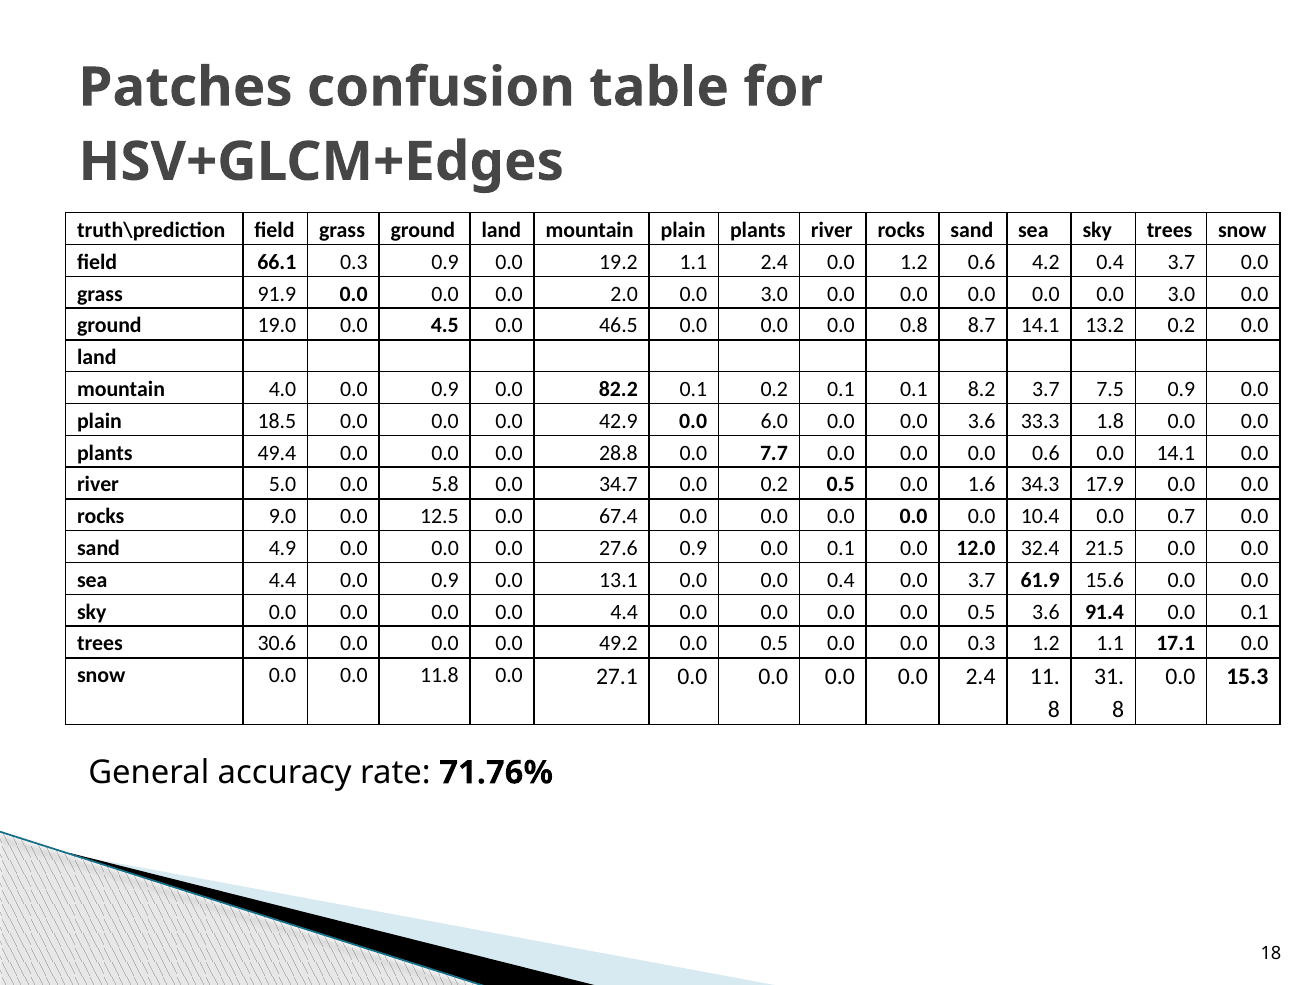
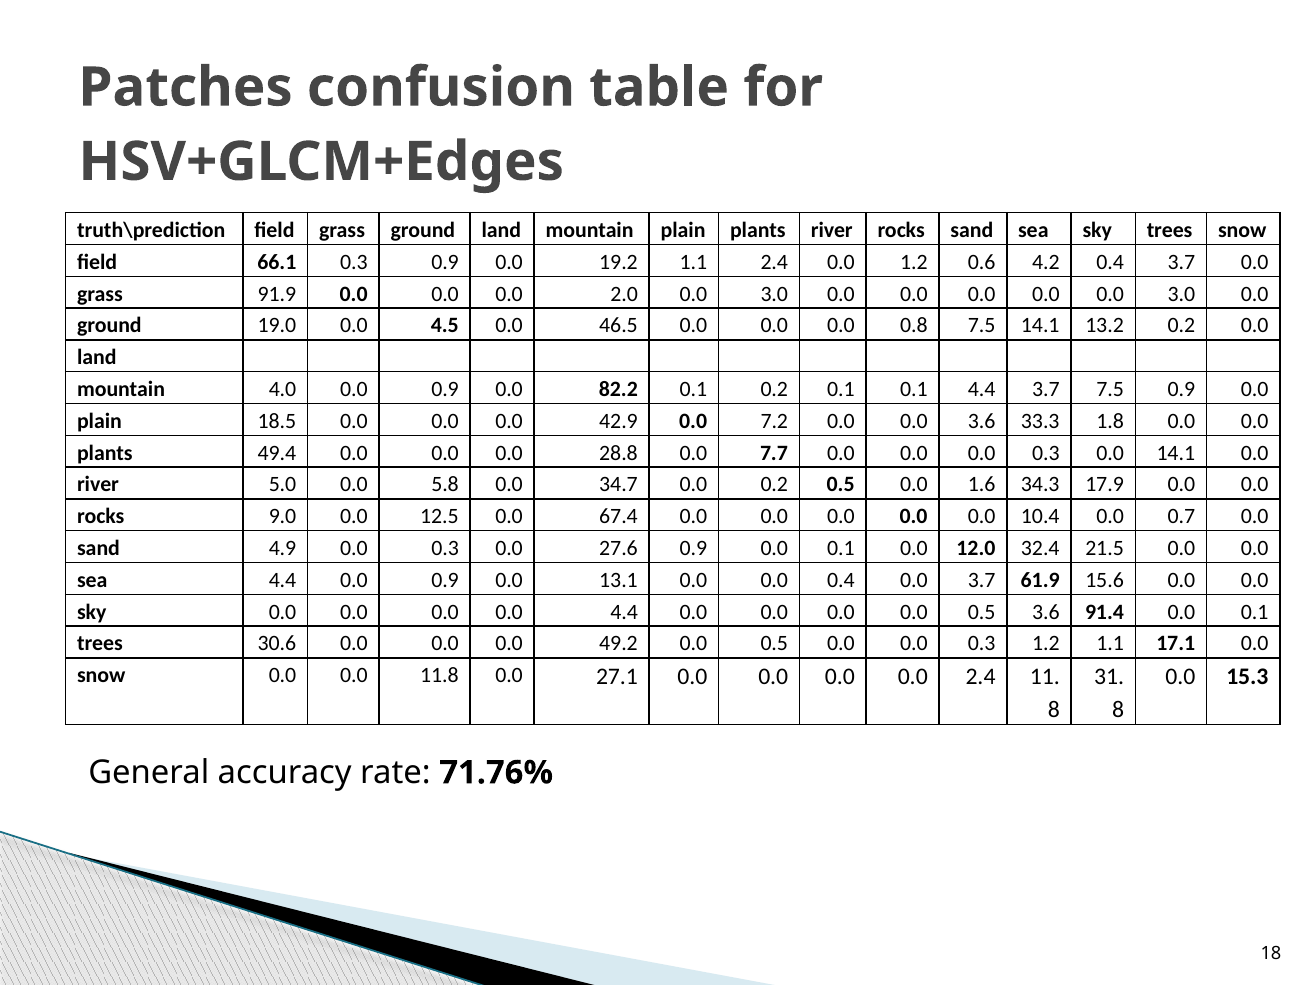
0.8 8.7: 8.7 -> 7.5 (982, 326)
0.1 8.2: 8.2 -> 4.4 (982, 389)
6.0: 6.0 -> 7.2 (774, 421)
0.0 0.0 0.0 0.6: 0.6 -> 0.3 (1046, 453)
4.9 0.0 0.0: 0.0 -> 0.3 (445, 548)
